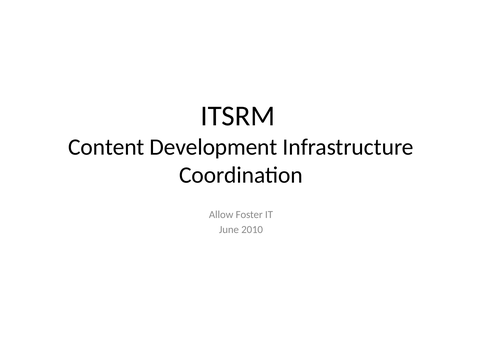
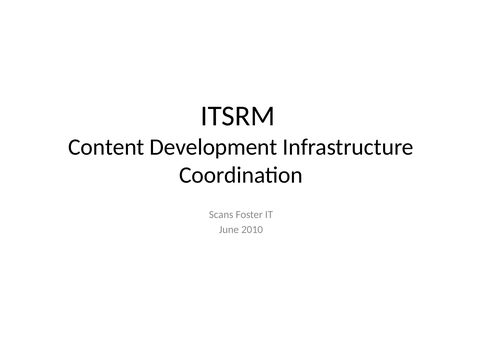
Allow: Allow -> Scans (221, 214)
